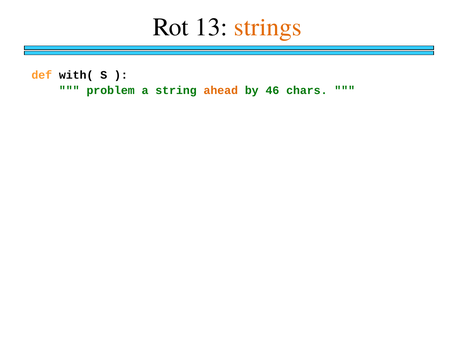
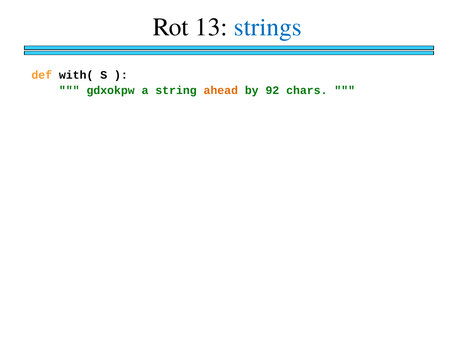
strings colour: orange -> blue (268, 27)
problem: problem -> gdxokpw (111, 90)
46: 46 -> 92 (272, 90)
